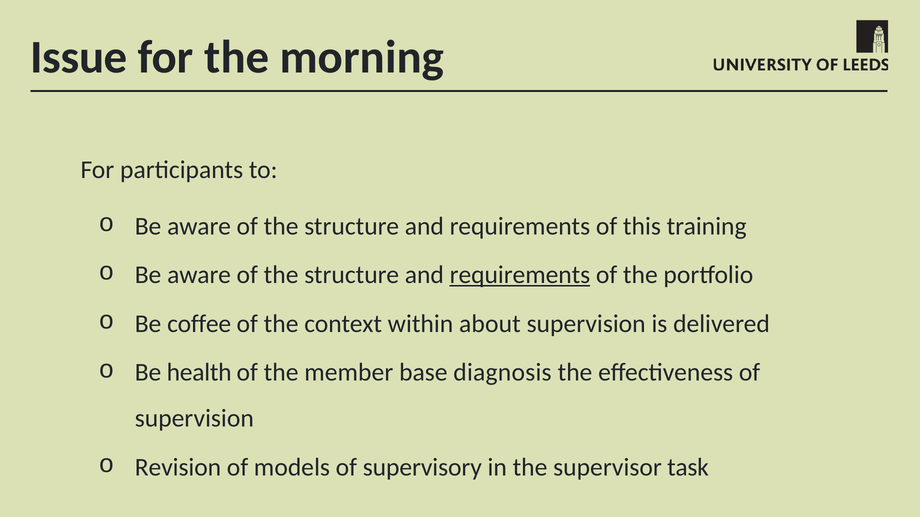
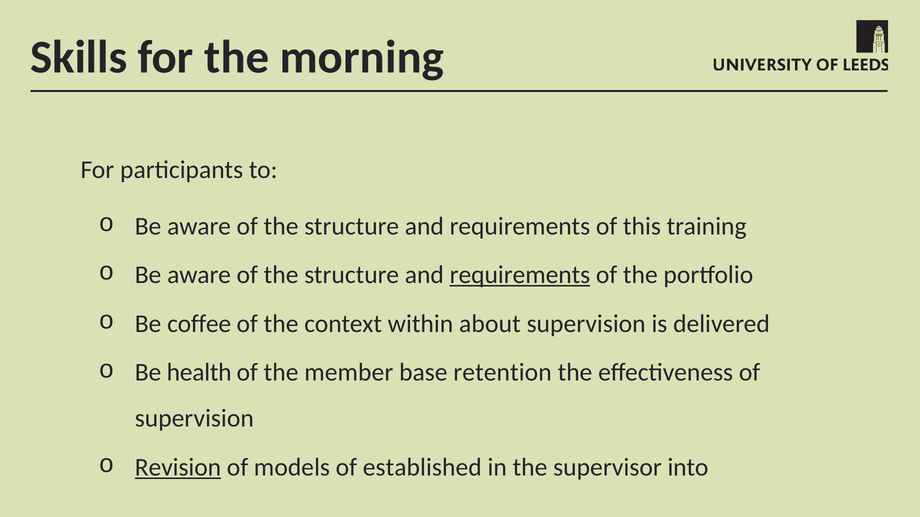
Issue: Issue -> Skills (79, 57)
diagnosis: diagnosis -> retention (503, 373)
Revision underline: none -> present (178, 468)
supervisory: supervisory -> established (422, 468)
task: task -> into (688, 468)
